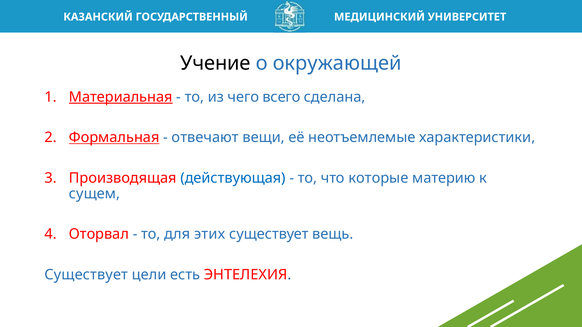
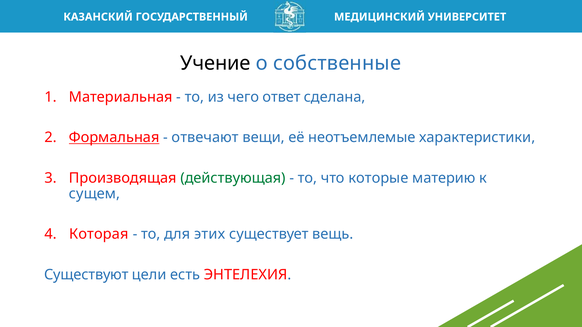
окружающей: окружающей -> собственные (337, 63)
Материальная underline: present -> none (121, 97)
всего: всего -> ответ (282, 97)
действующая colour: blue -> green (233, 178)
Оторвал: Оторвал -> Которая (99, 234)
Существует: Существует -> Существуют (86, 275)
